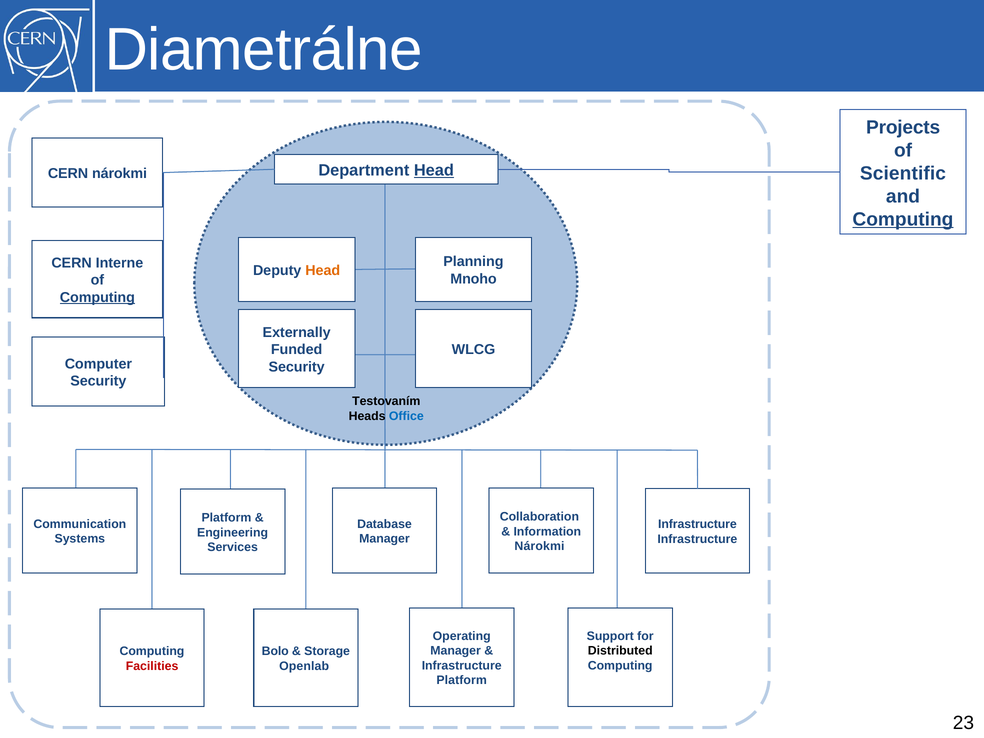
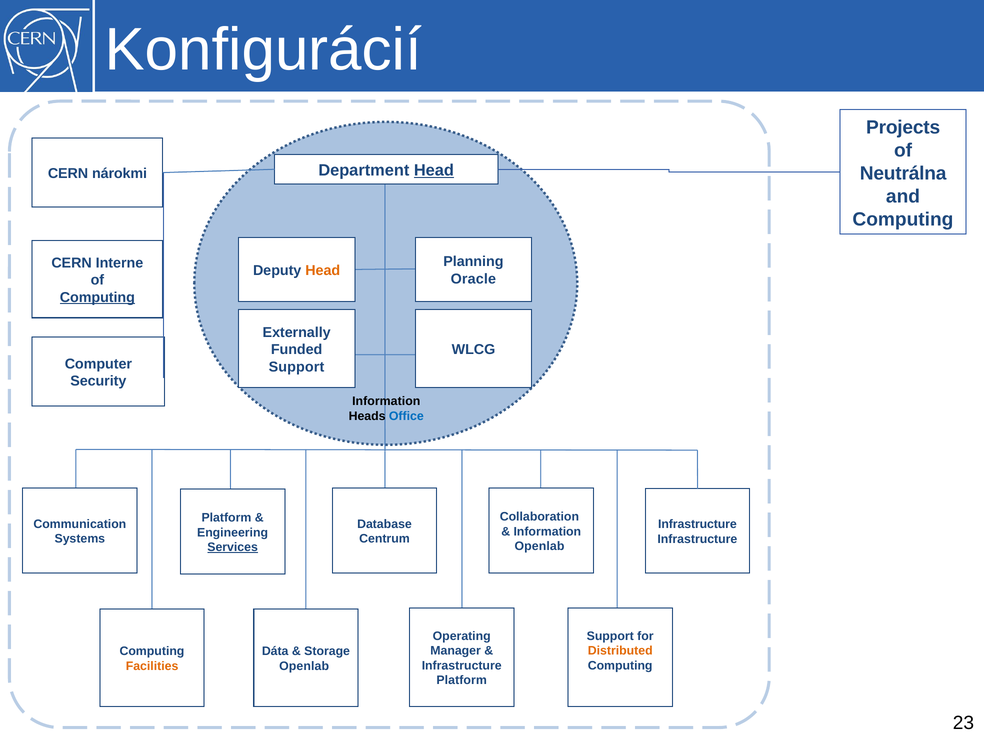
Diametrálne: Diametrálne -> Konfigurácií (263, 50)
Scientific: Scientific -> Neutrálna (903, 173)
Computing underline: present -> none (903, 219)
Mnoho: Mnoho -> Oracle (473, 279)
Security: Security -> Support (297, 367)
Testovaním: Testovaním -> Information (386, 401)
Manager: Manager -> Centrum (384, 539)
Nárokmi: Nárokmi -> Openlab (540, 546)
Services underline: none -> present (233, 547)
Distributed colour: black -> orange (620, 651)
Bolo: Bolo -> Dáta (275, 651)
Facilities colour: red -> orange (152, 666)
